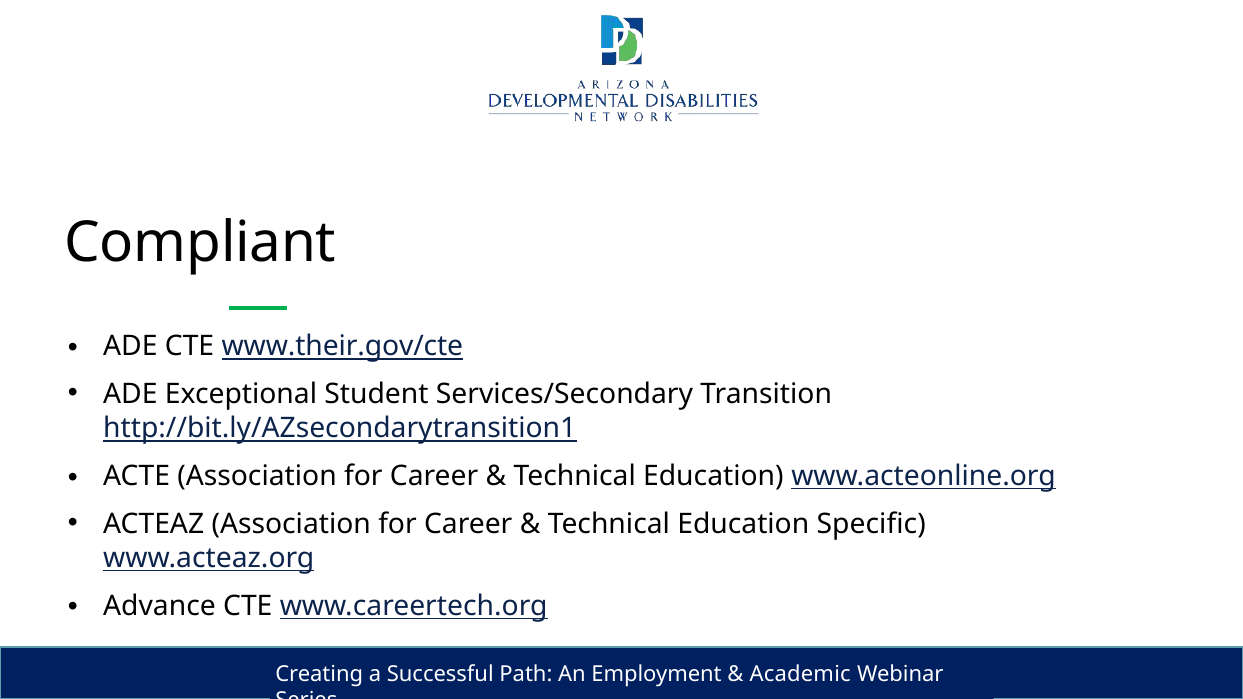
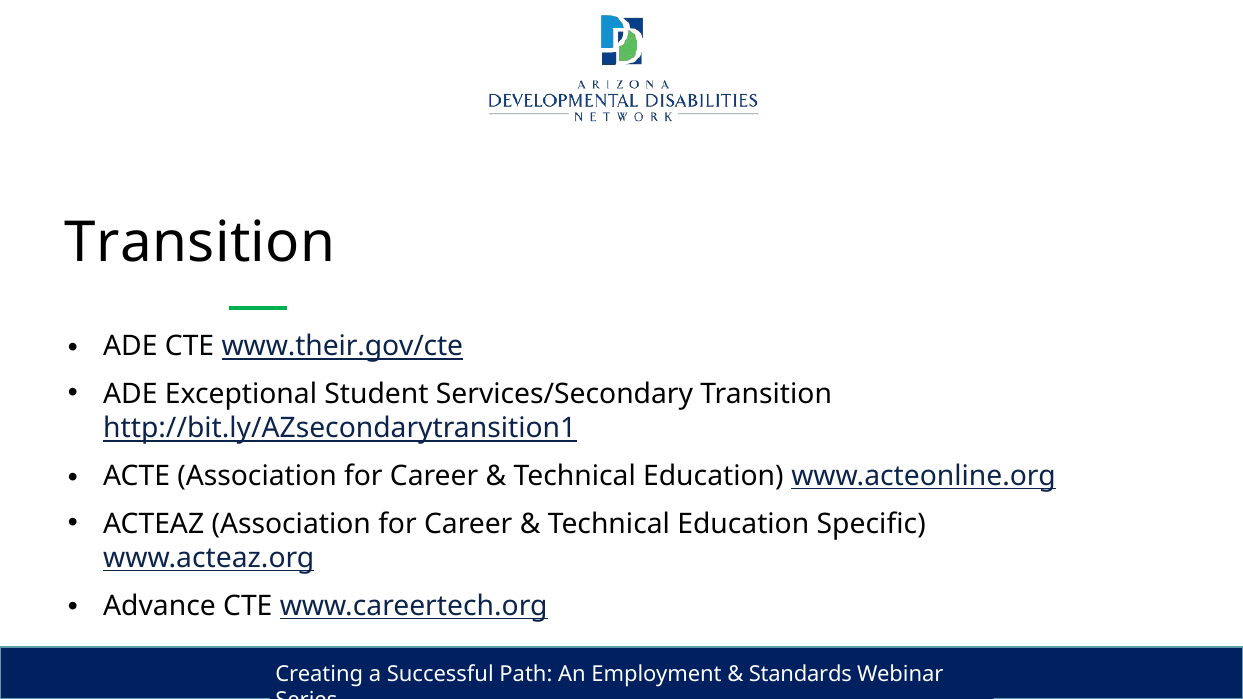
Compliant: Compliant -> Transition (200, 243)
Academic: Academic -> Standards (800, 674)
